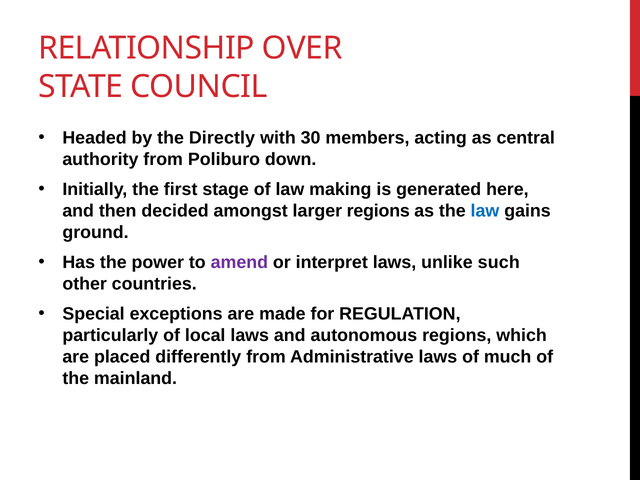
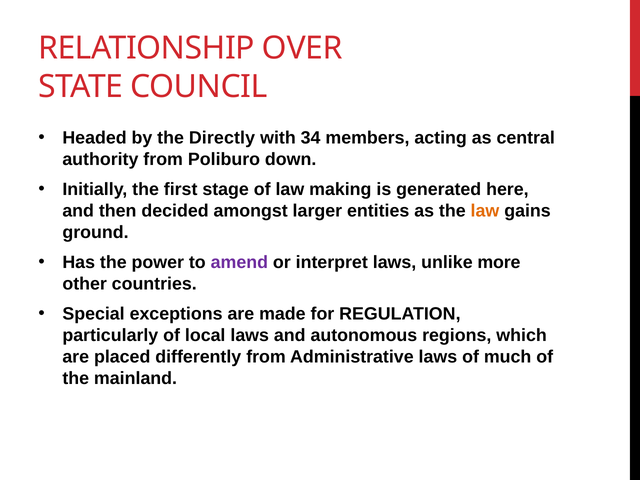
30: 30 -> 34 (311, 138)
larger regions: regions -> entities (378, 211)
law colour: blue -> orange (485, 211)
such: such -> more (499, 262)
